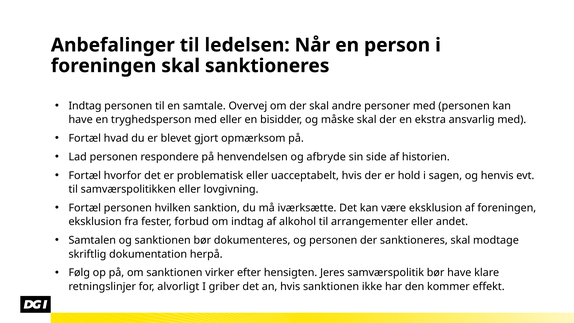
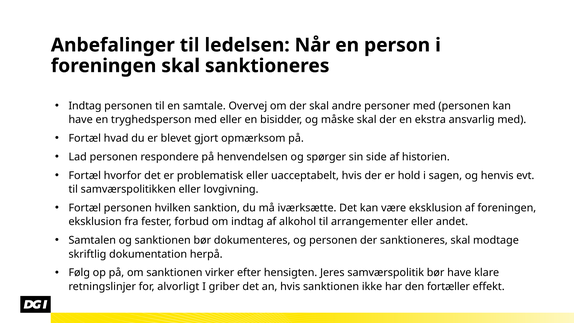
afbryde: afbryde -> spørger (326, 157)
kommer: kommer -> fortæller (448, 286)
